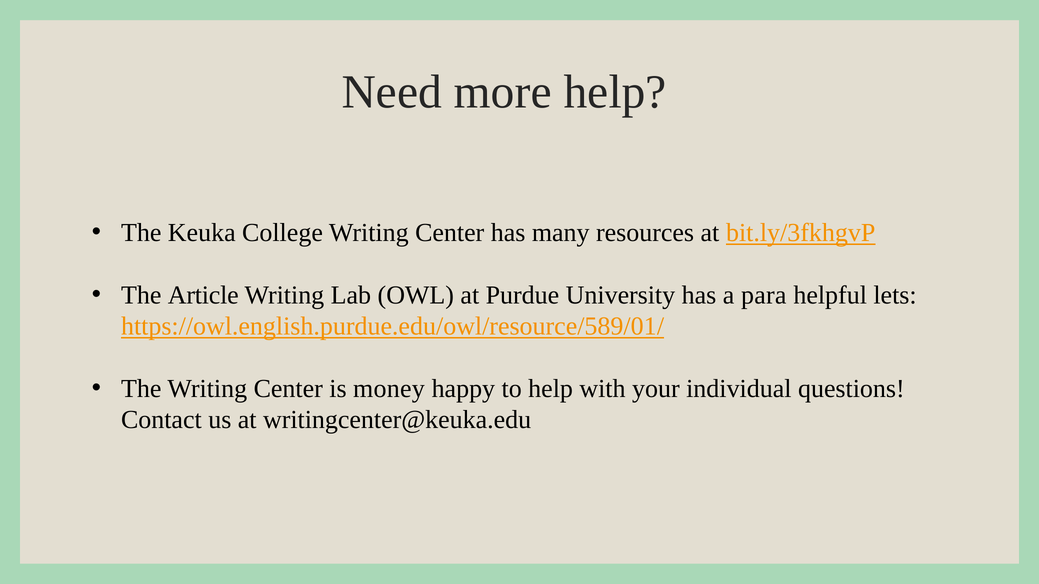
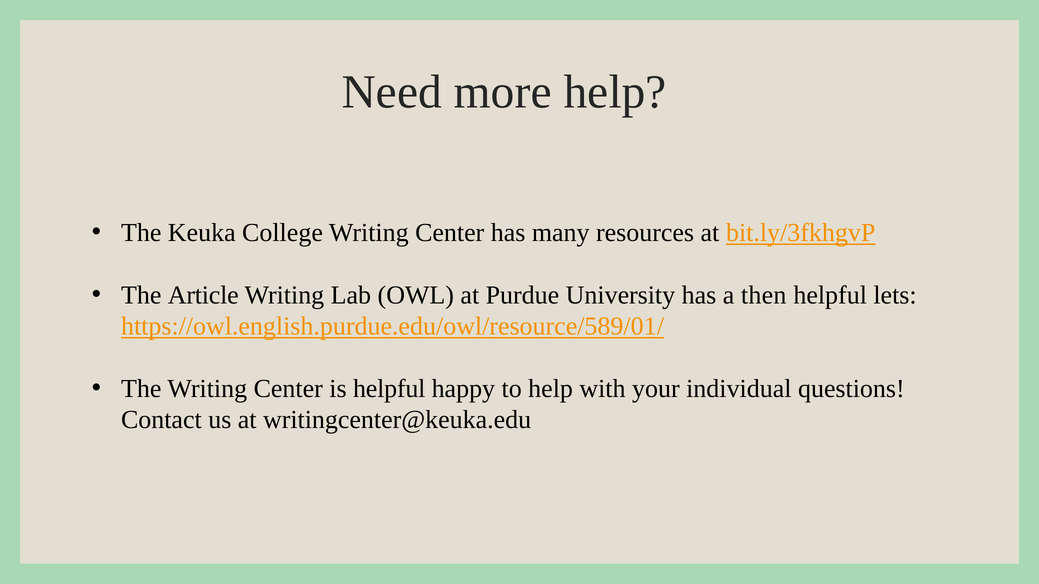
para: para -> then (764, 295)
is money: money -> helpful (389, 389)
